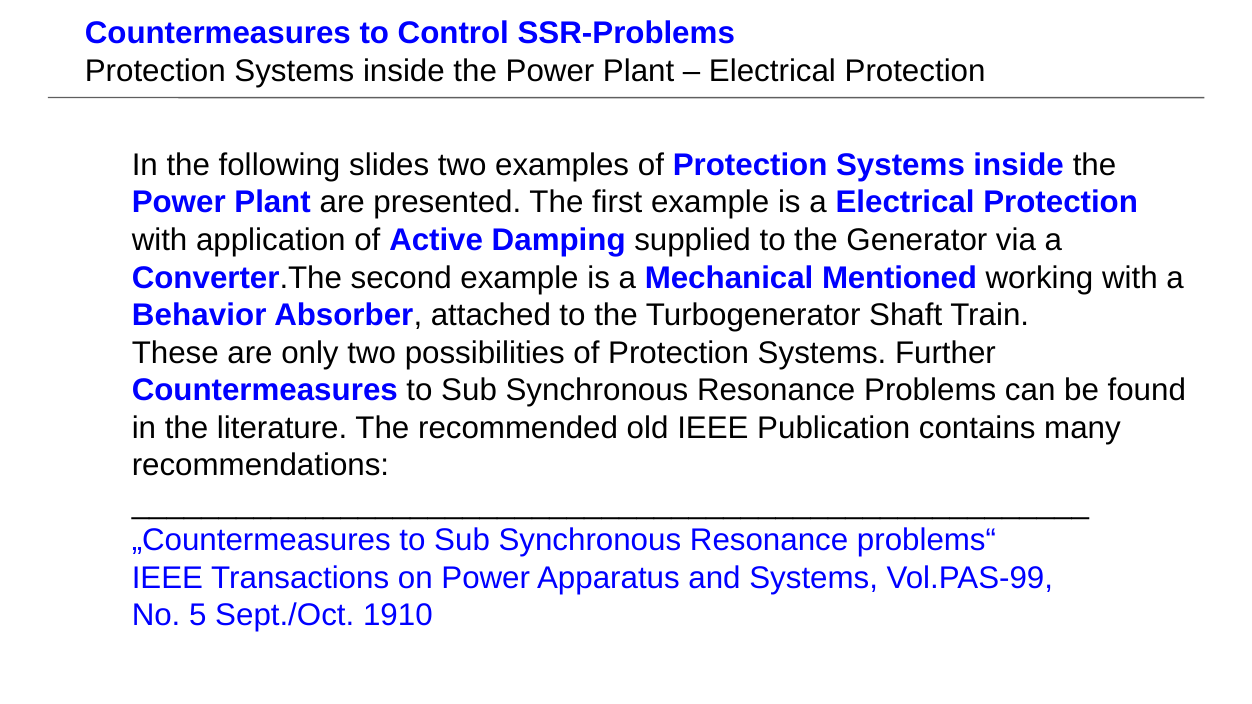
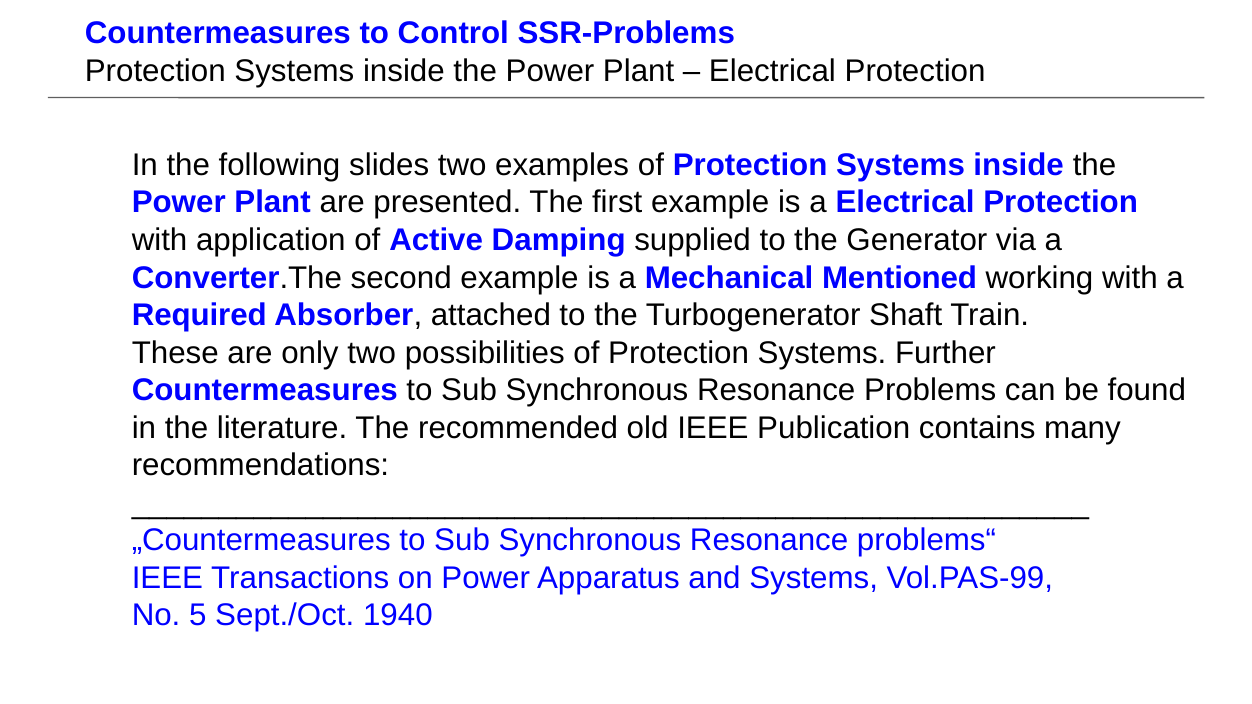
Behavior: Behavior -> Required (199, 315)
1910: 1910 -> 1940 (398, 616)
